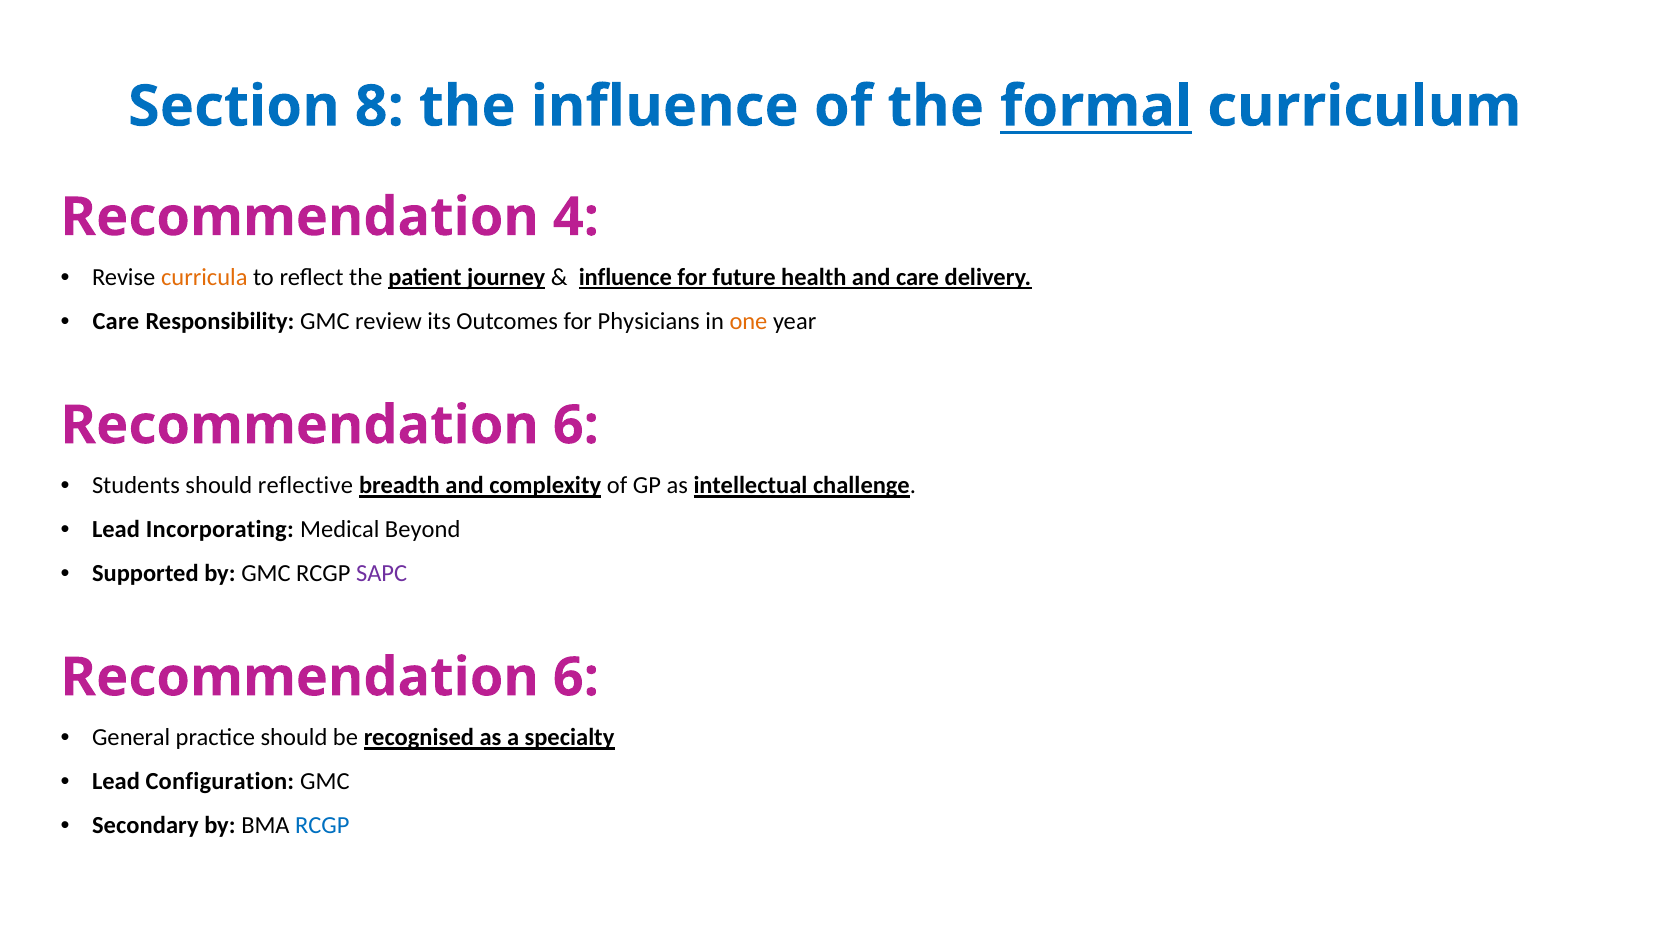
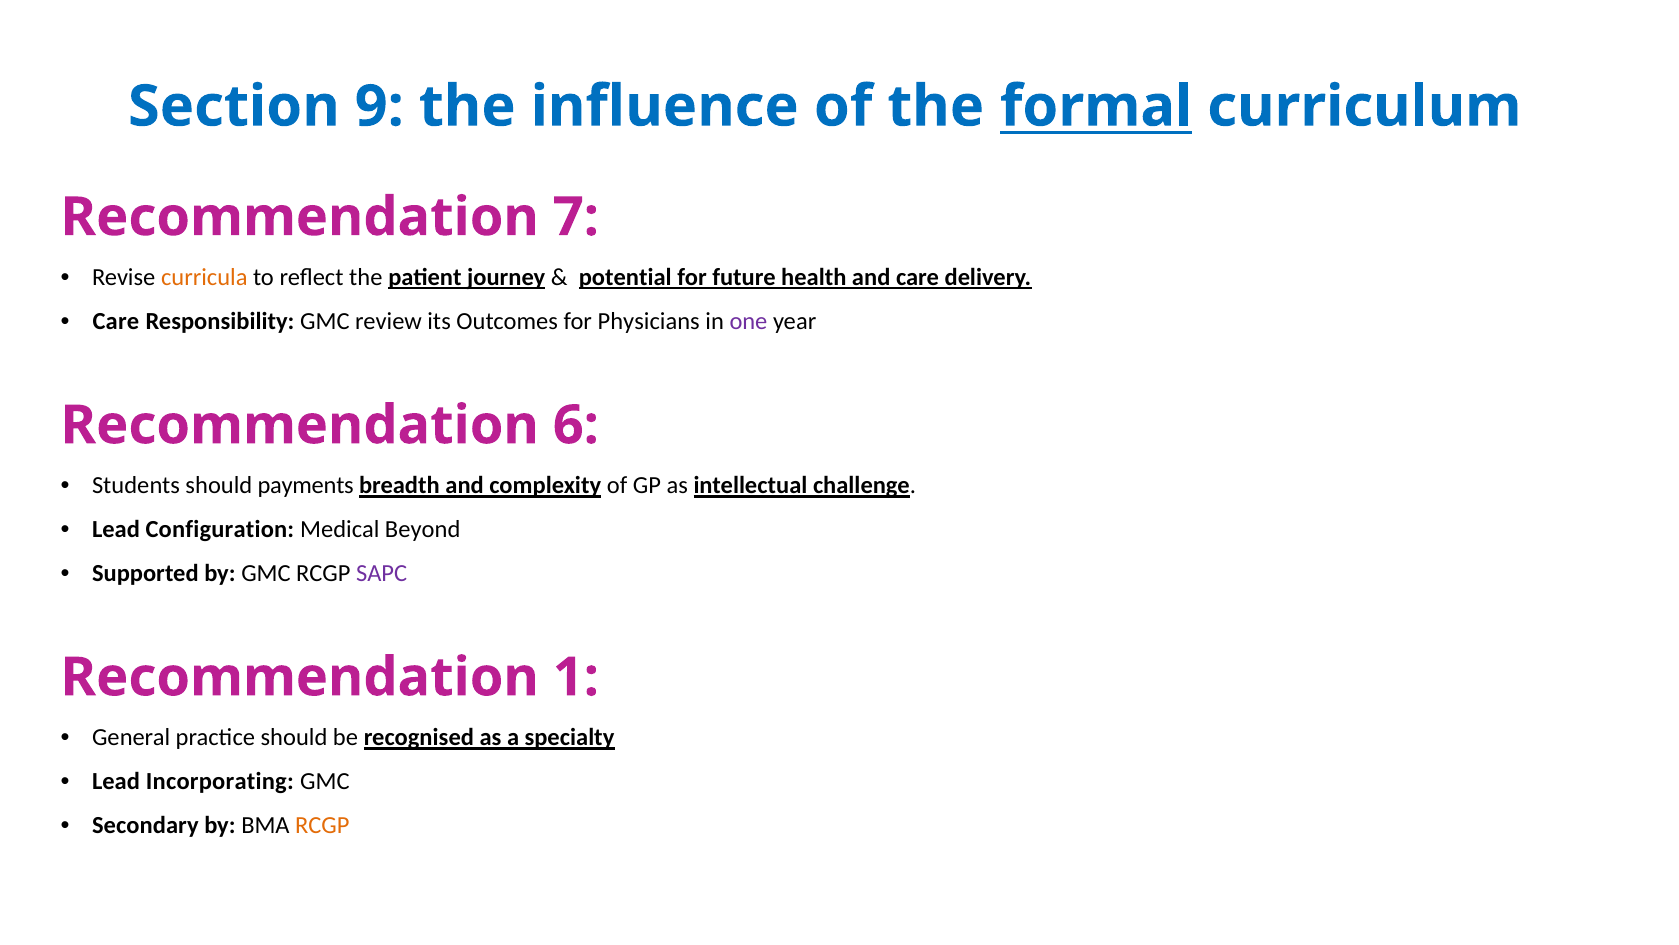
8: 8 -> 9 (379, 107)
4: 4 -> 7 (576, 217)
influence: influence -> potential (625, 277)
one colour: orange -> purple (748, 321)
reflective: reflective -> payments (306, 485)
Incorporating: Incorporating -> Configuration (220, 529)
6: 6 -> 1 (576, 677)
Configuration: Configuration -> Incorporating (220, 781)
RCGP colour: blue -> orange (322, 825)
